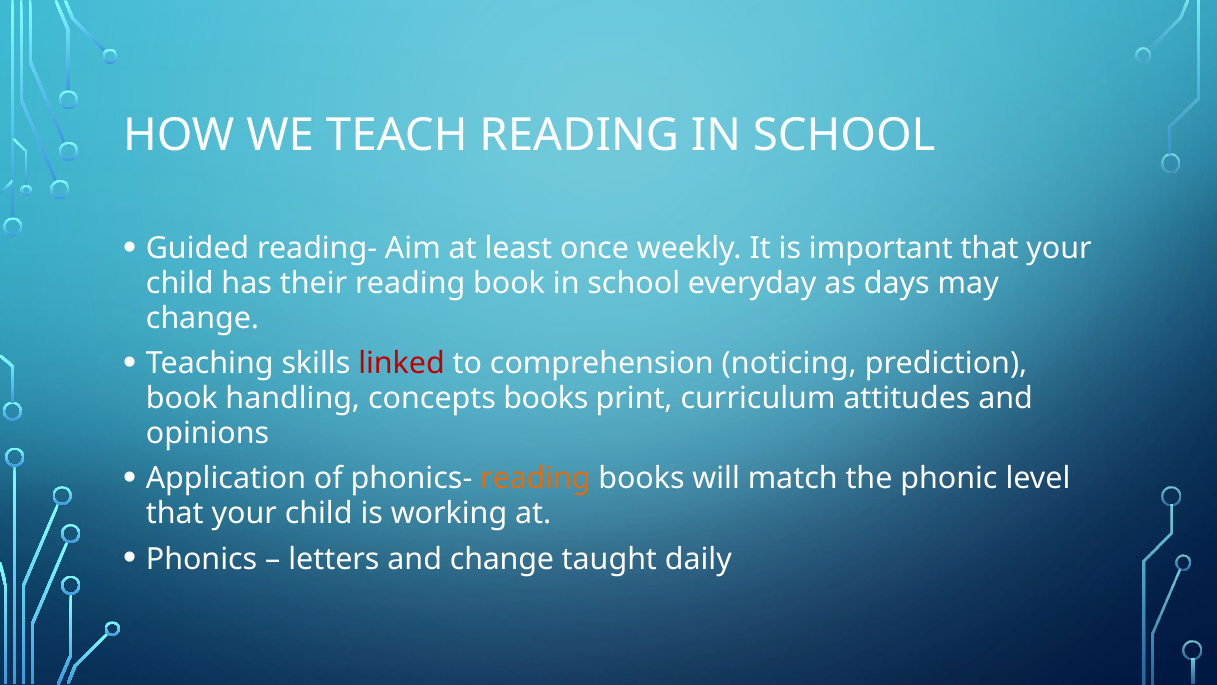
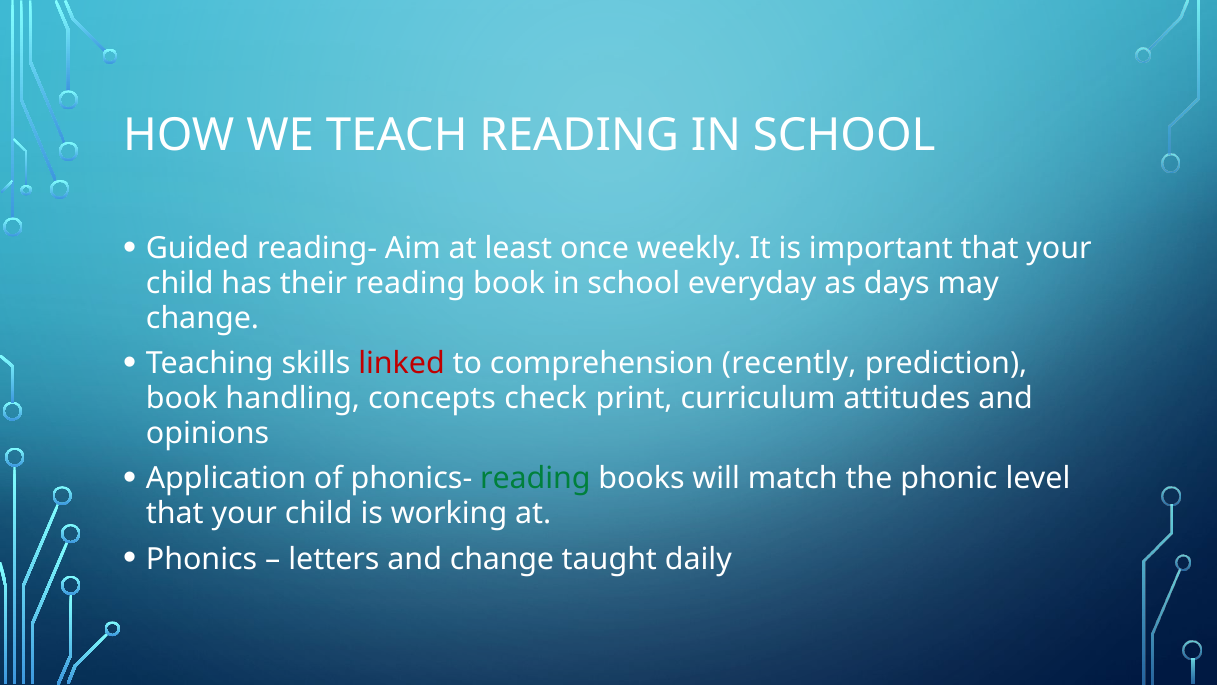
noticing: noticing -> recently (789, 363)
concepts books: books -> check (546, 398)
reading colour: orange -> green (535, 479)
